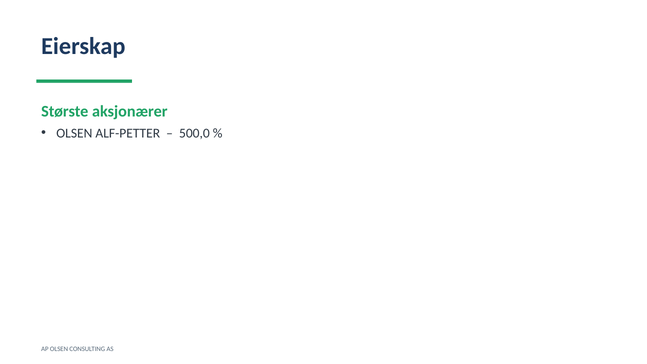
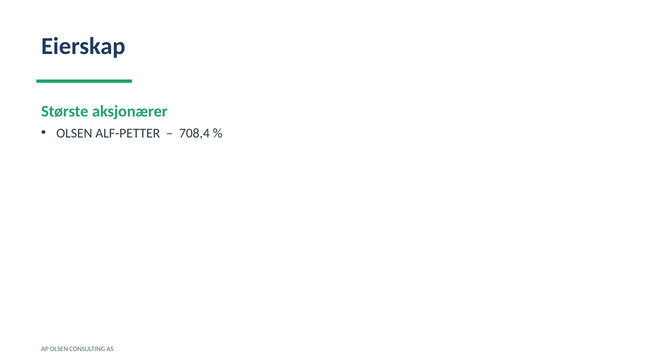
500,0: 500,0 -> 708,4 (194, 133)
